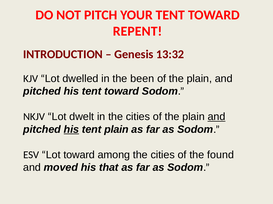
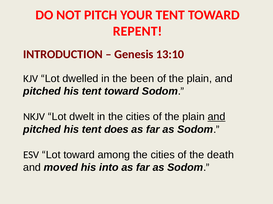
13:32: 13:32 -> 13:10 (170, 54)
his underline: present -> none (71, 130)
tent plain: plain -> does (116, 130)
found: found -> death (221, 155)
that: that -> into (109, 168)
